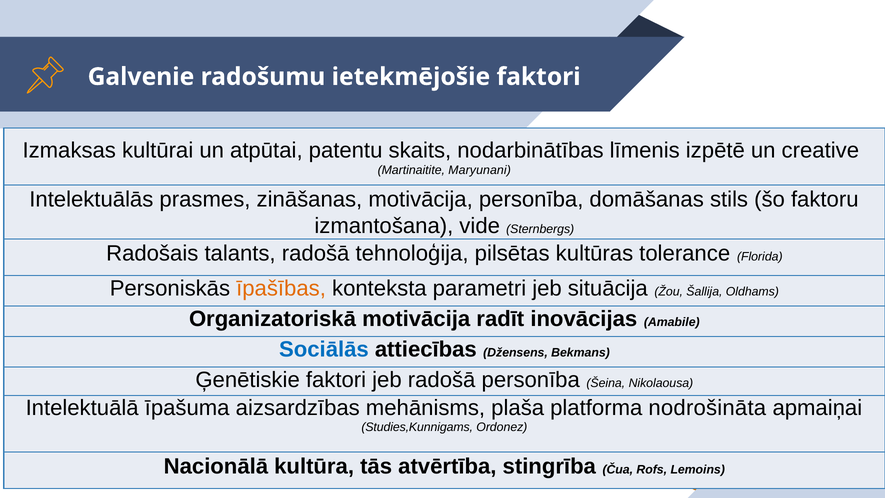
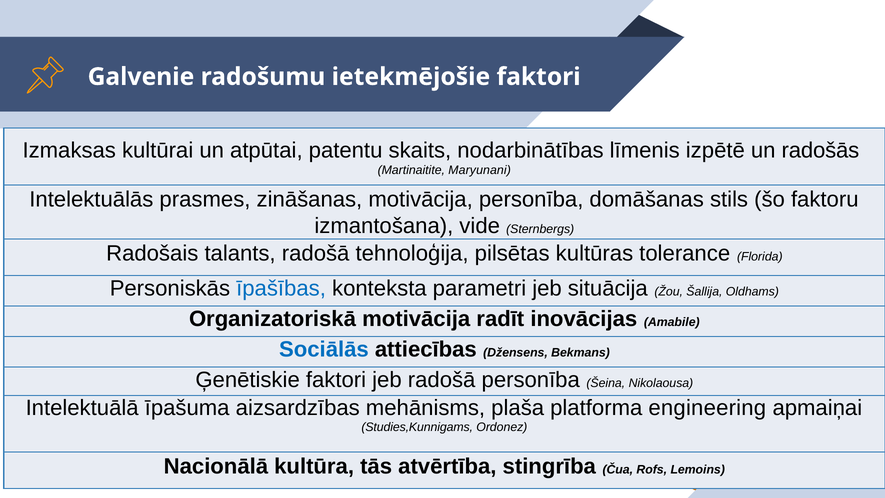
creative: creative -> radošās (820, 150)
īpašības colour: orange -> blue (281, 288)
nodrošināta: nodrošināta -> engineering (707, 408)
